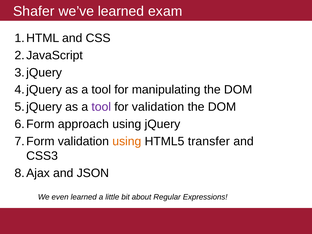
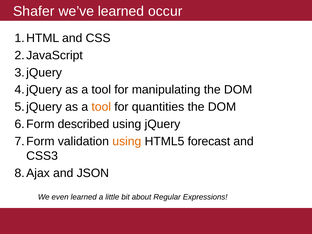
exam: exam -> occur (165, 11)
tool colour: purple -> orange (101, 107)
for validation: validation -> quantities (158, 107)
approach: approach -> described (83, 124)
transfer: transfer -> forecast (209, 141)
